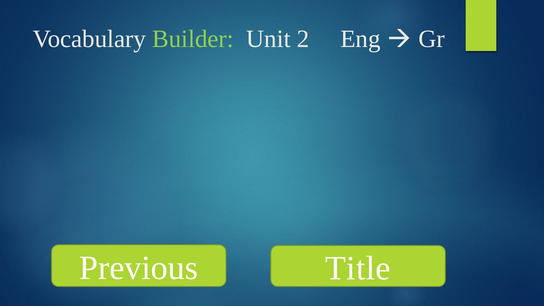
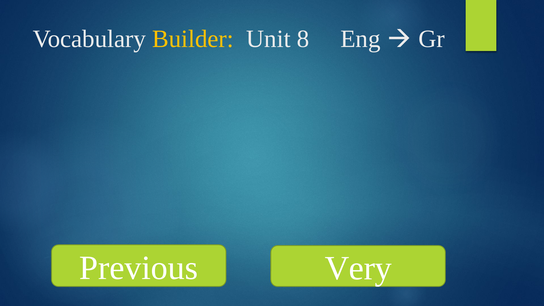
Builder colour: light green -> yellow (193, 39)
2: 2 -> 8 (303, 39)
Title: Title -> Very (358, 268)
